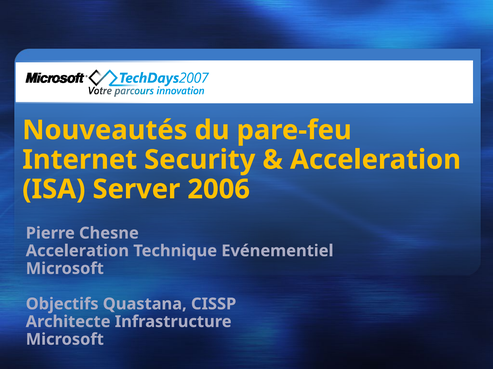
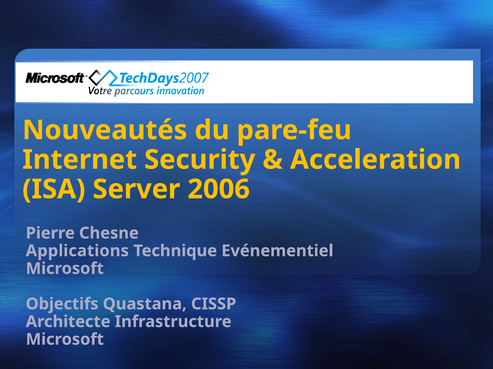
Acceleration: Acceleration -> Applications (77, 251)
